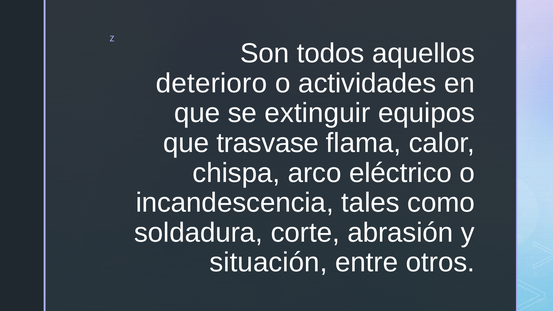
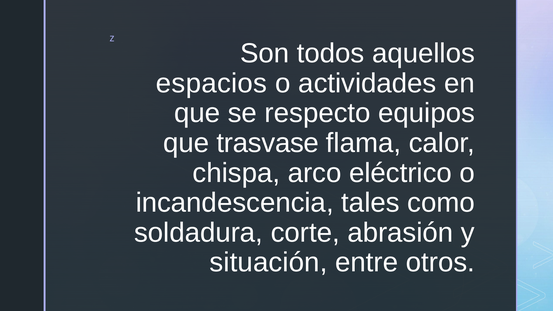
deterioro: deterioro -> espacios (211, 83)
extinguir: extinguir -> respecto (318, 113)
